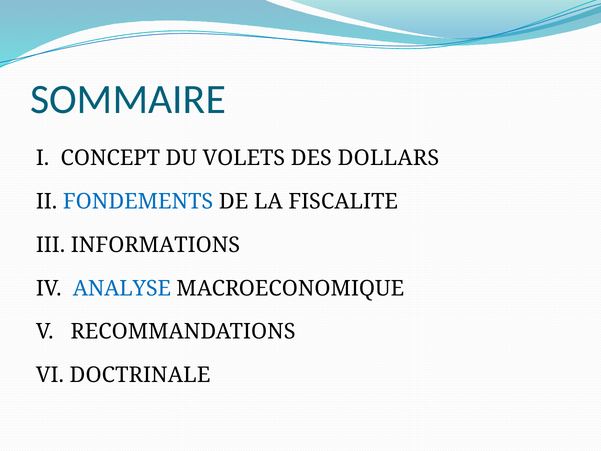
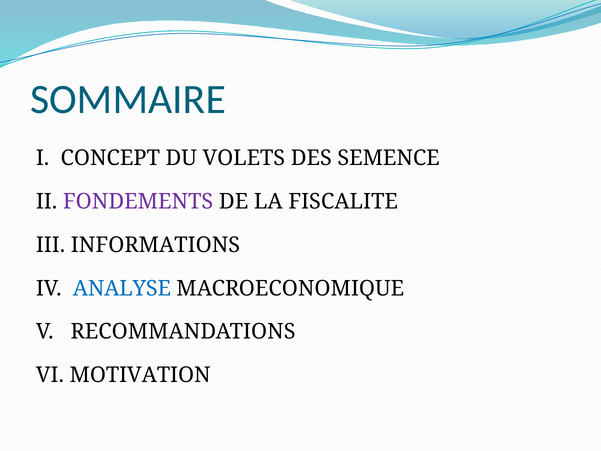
DOLLARS: DOLLARS -> SEMENCE (389, 158)
FONDEMENTS colour: blue -> purple (138, 201)
DOCTRINALE: DOCTRINALE -> MOTIVATION (140, 375)
